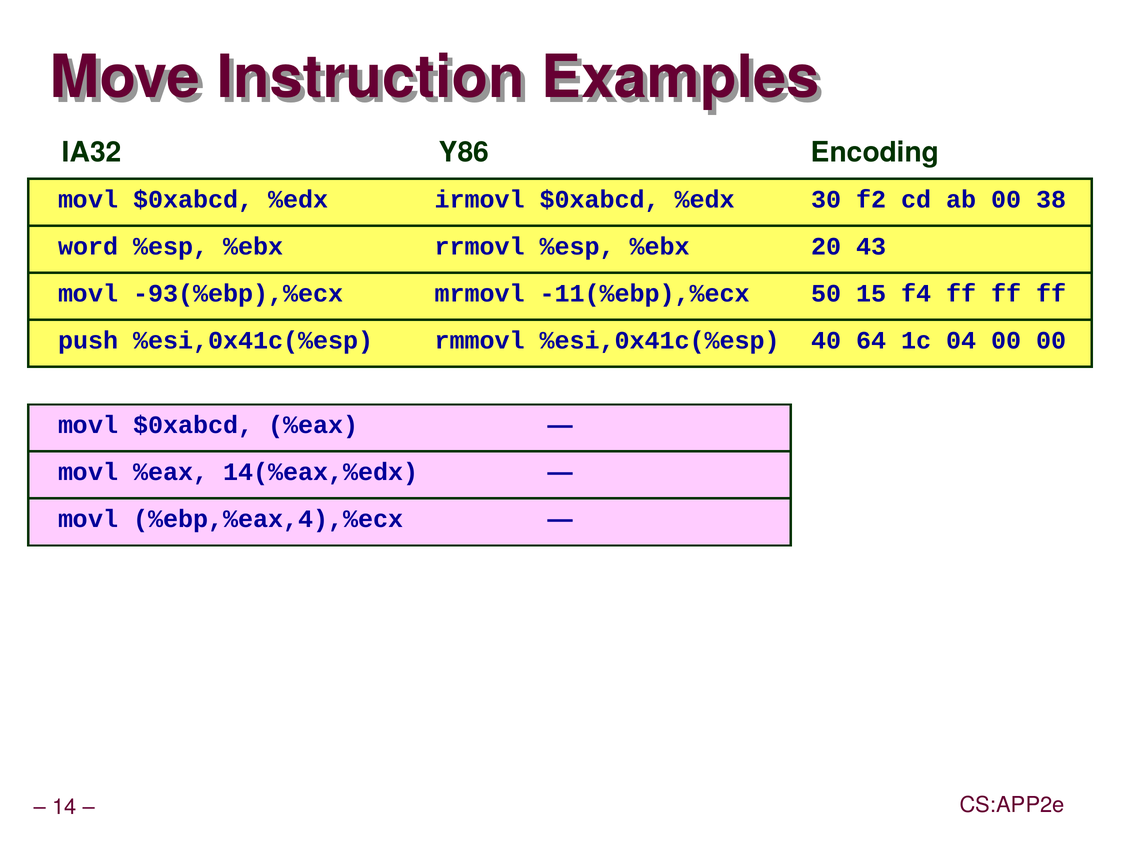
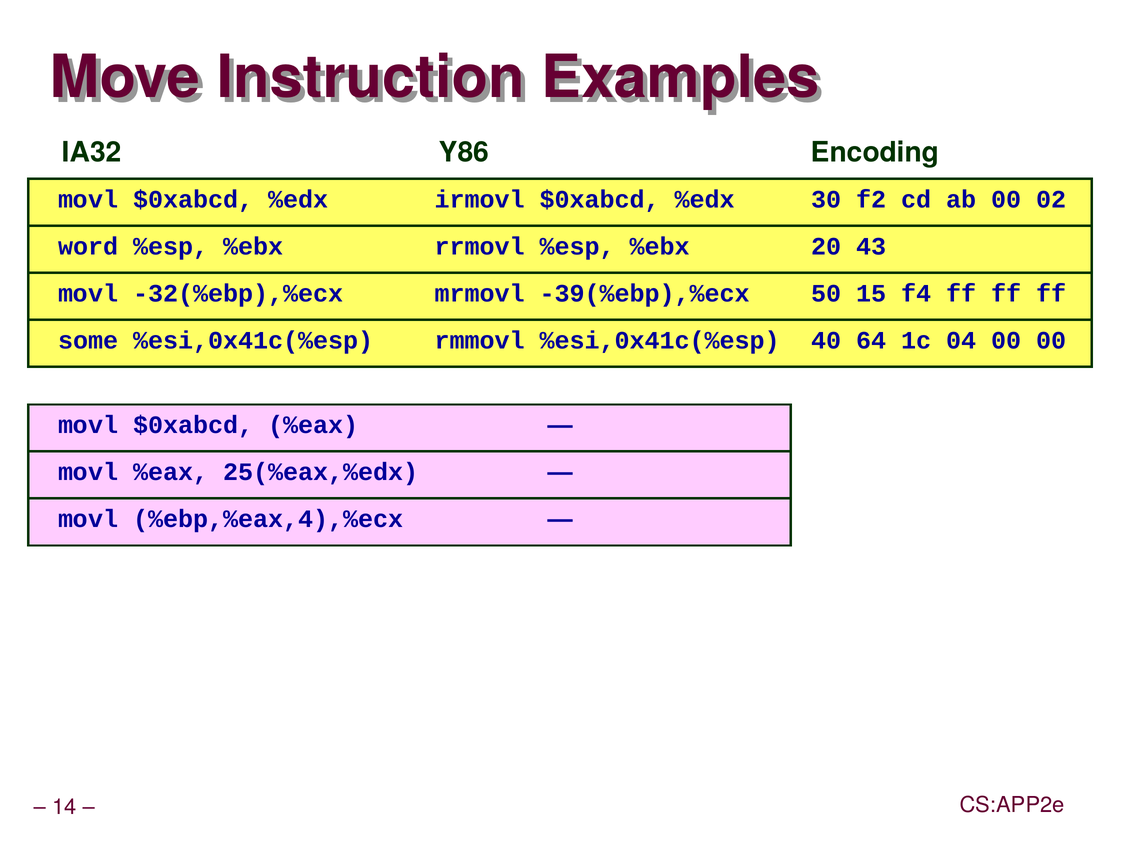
38: 38 -> 02 (1051, 199)
-93(%ebp),%ecx: -93(%ebp),%ecx -> -32(%ebp),%ecx (238, 294)
-11(%ebp),%ecx: -11(%ebp),%ecx -> -39(%ebp),%ecx (645, 294)
push: push -> some (88, 341)
14(%eax,%edx: 14(%eax,%edx -> 25(%eax,%edx (321, 472)
